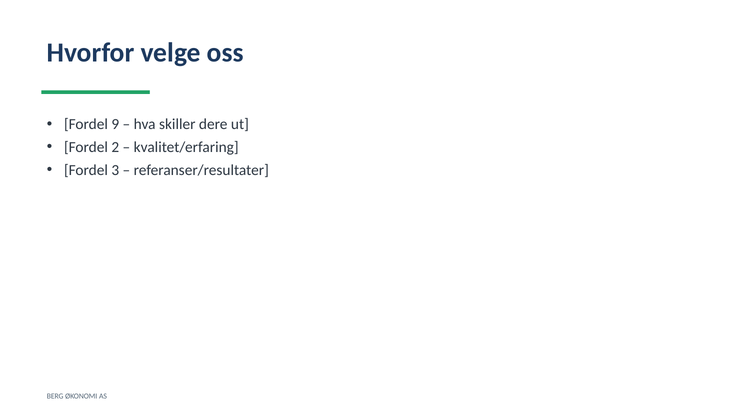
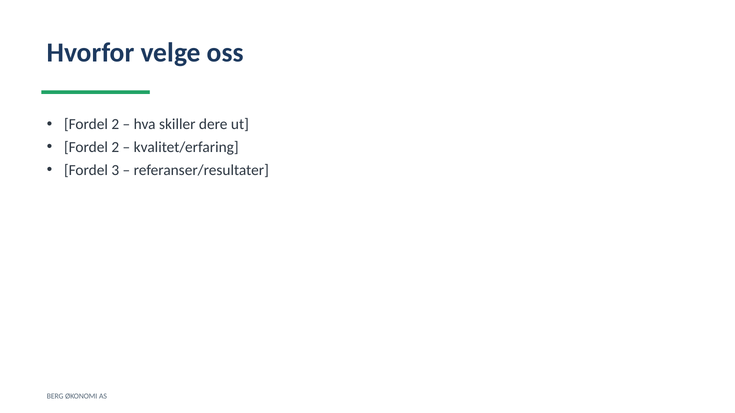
9: 9 -> 2 (115, 124)
